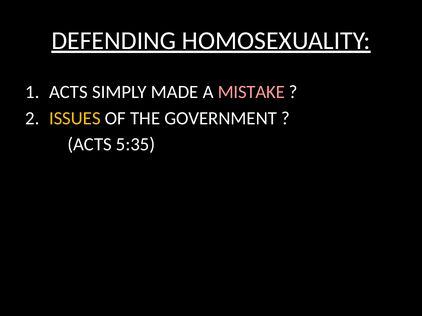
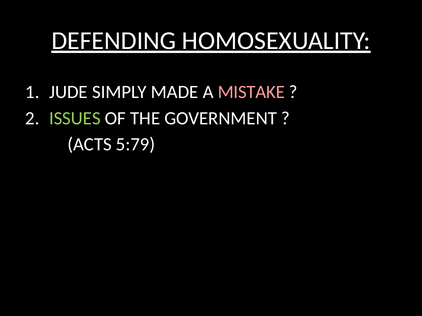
ACTS: ACTS -> JUDE (68, 92)
ISSUES colour: yellow -> light green (75, 118)
5:35: 5:35 -> 5:79 (136, 145)
